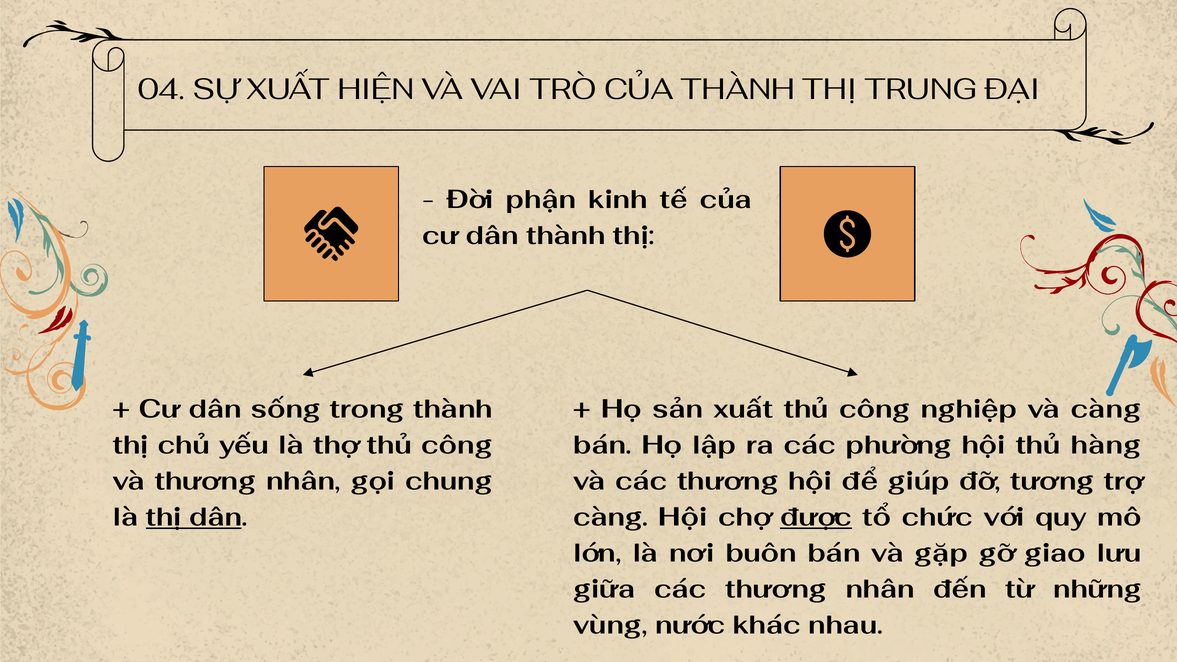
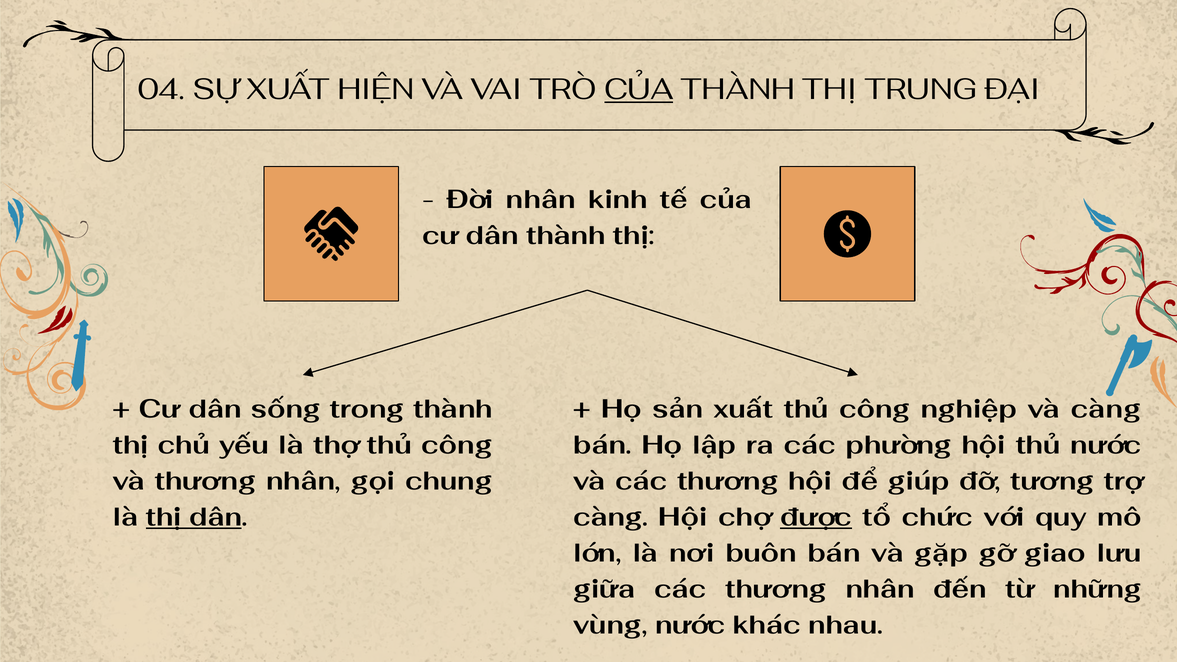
CỦA underline: none -> present (639, 90)
Đời phận: phận -> nhân (541, 200)
thủ hàng: hàng -> nước (1106, 445)
